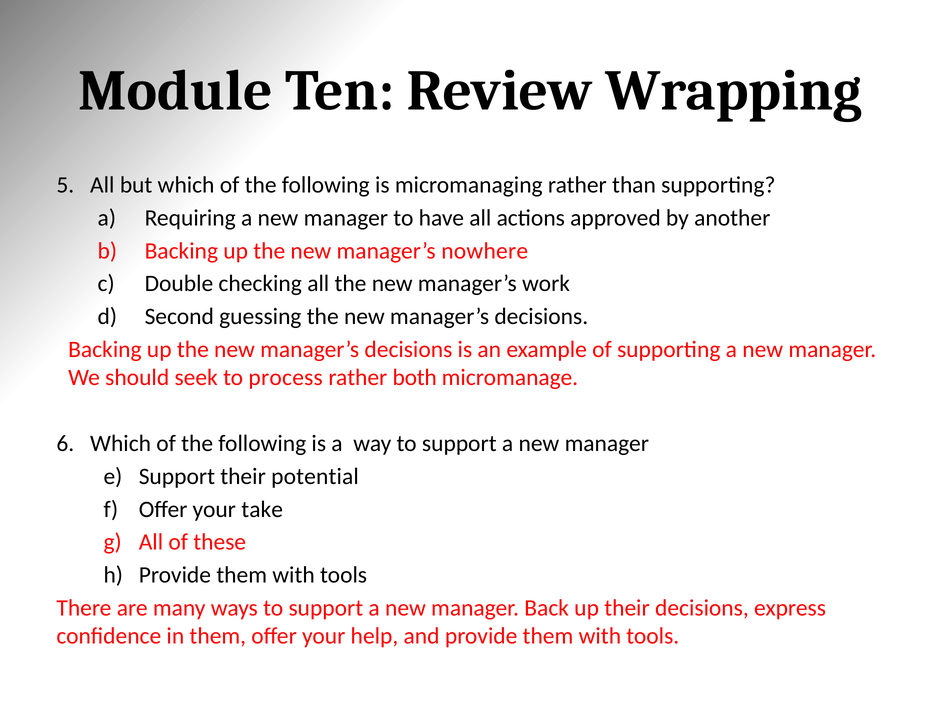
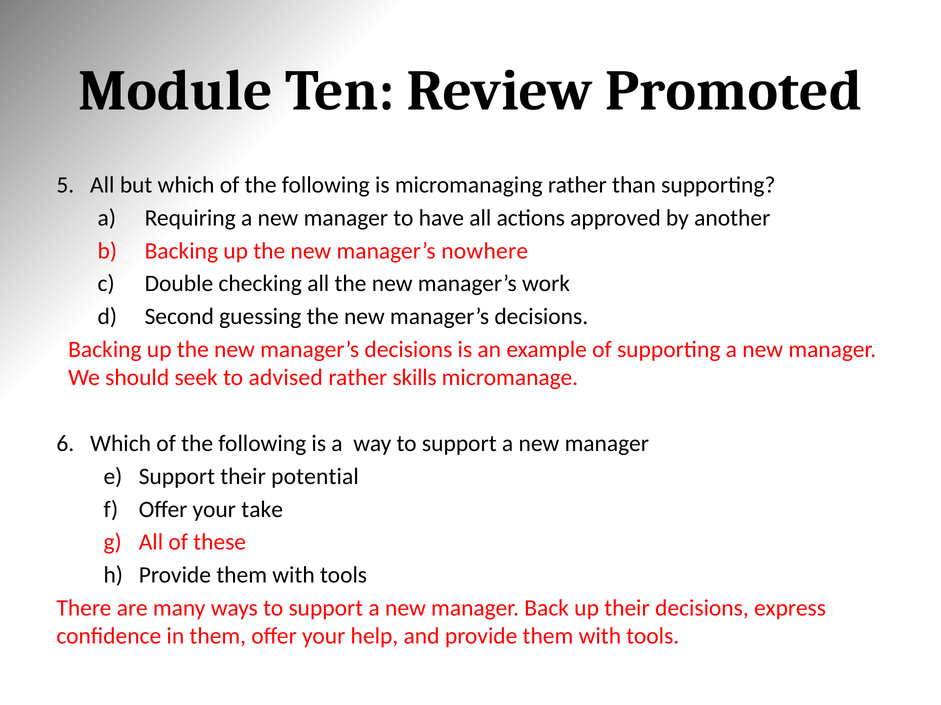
Wrapping: Wrapping -> Promoted (733, 91)
process: process -> advised (286, 378)
both: both -> skills (415, 378)
